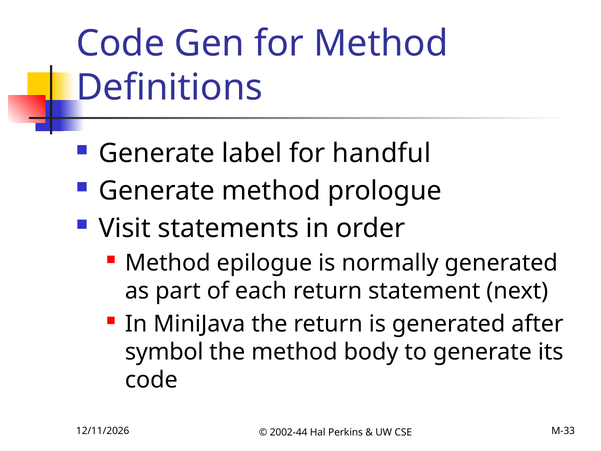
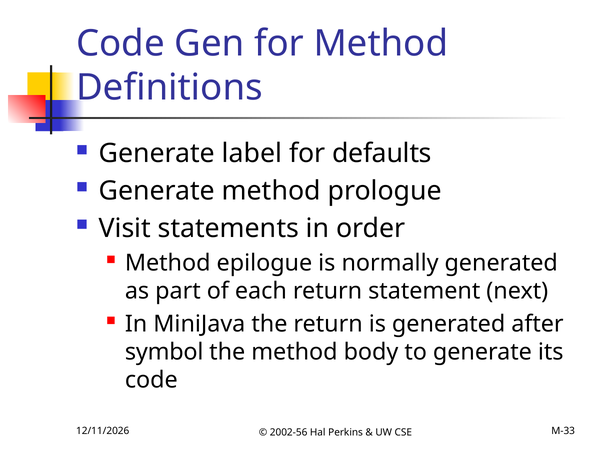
handful: handful -> defaults (382, 154)
2002-44: 2002-44 -> 2002-56 (289, 432)
